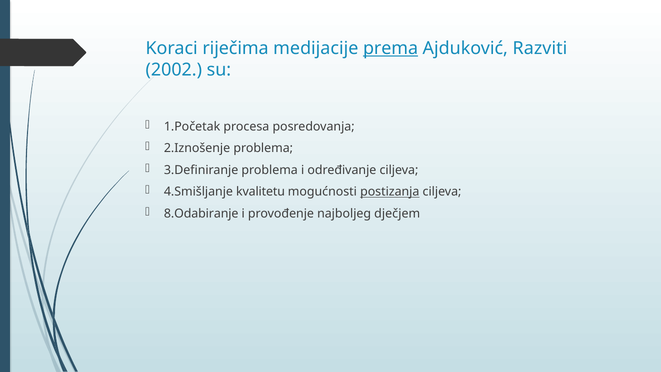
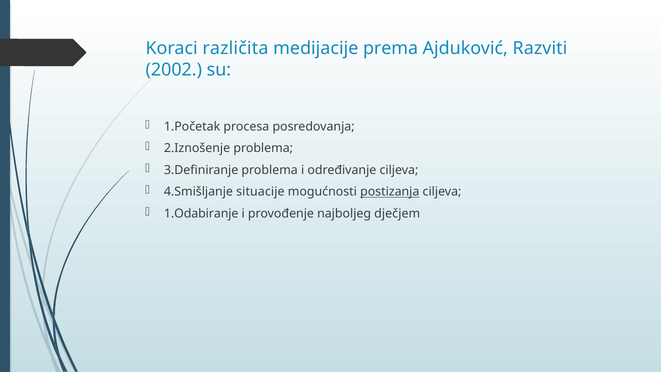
riječima: riječima -> različita (235, 48)
prema underline: present -> none (391, 48)
kvalitetu: kvalitetu -> situacije (260, 192)
8.Odabiranje: 8.Odabiranje -> 1.Odabiranje (201, 214)
